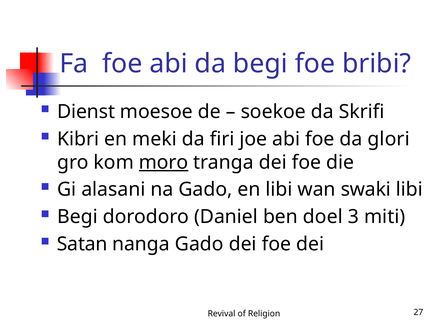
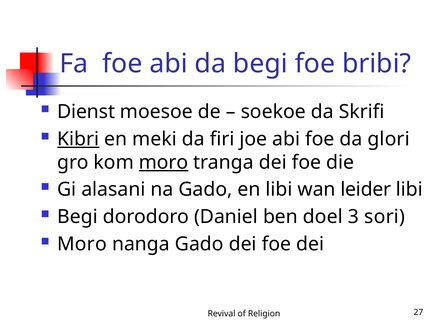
Kibri underline: none -> present (78, 139)
swaki: swaki -> leider (366, 189)
miti: miti -> sori (385, 217)
Satan: Satan -> Moro (82, 244)
